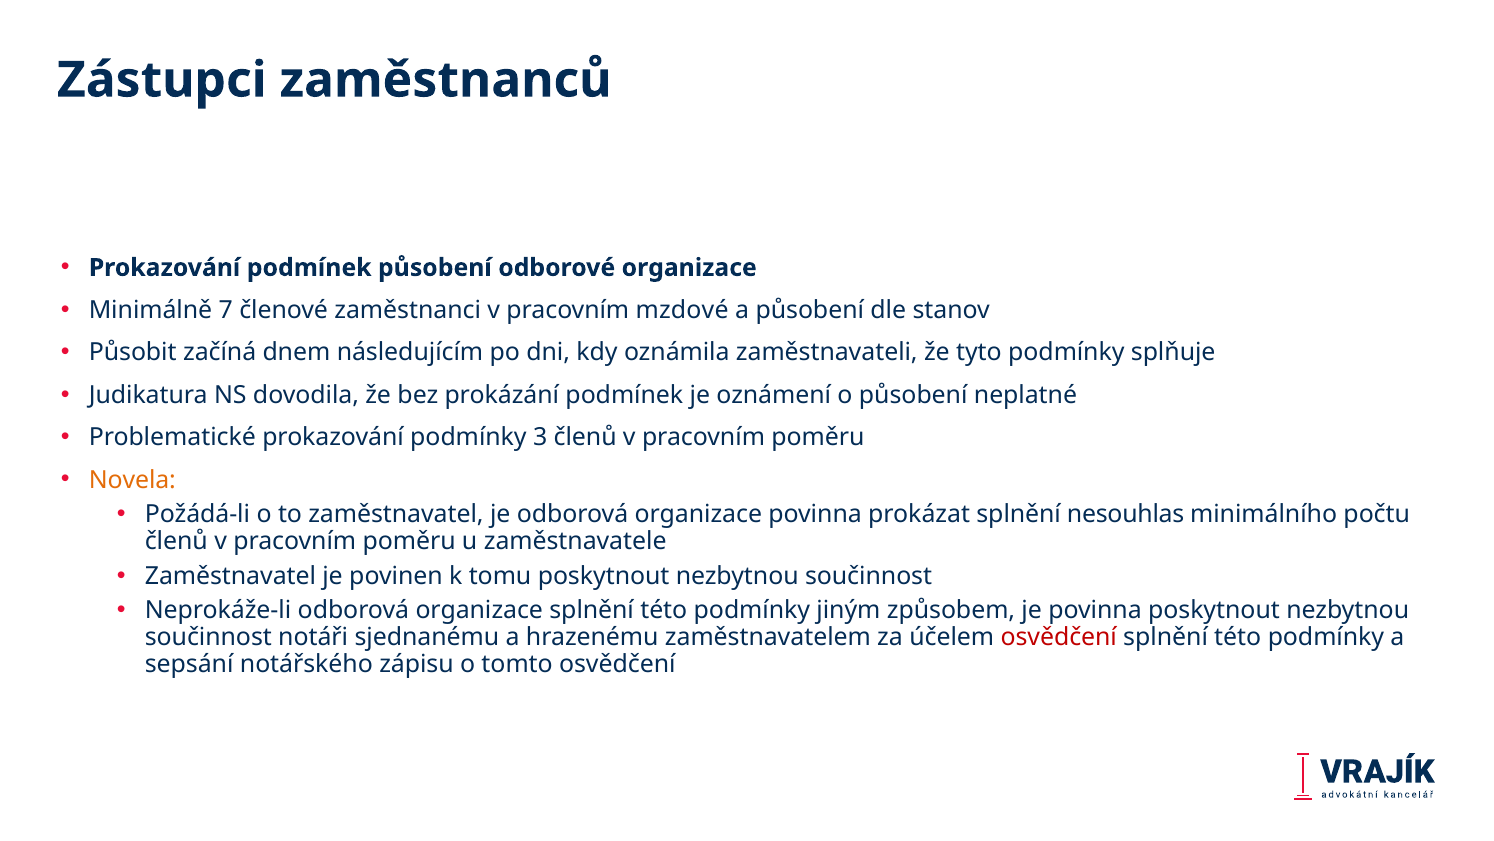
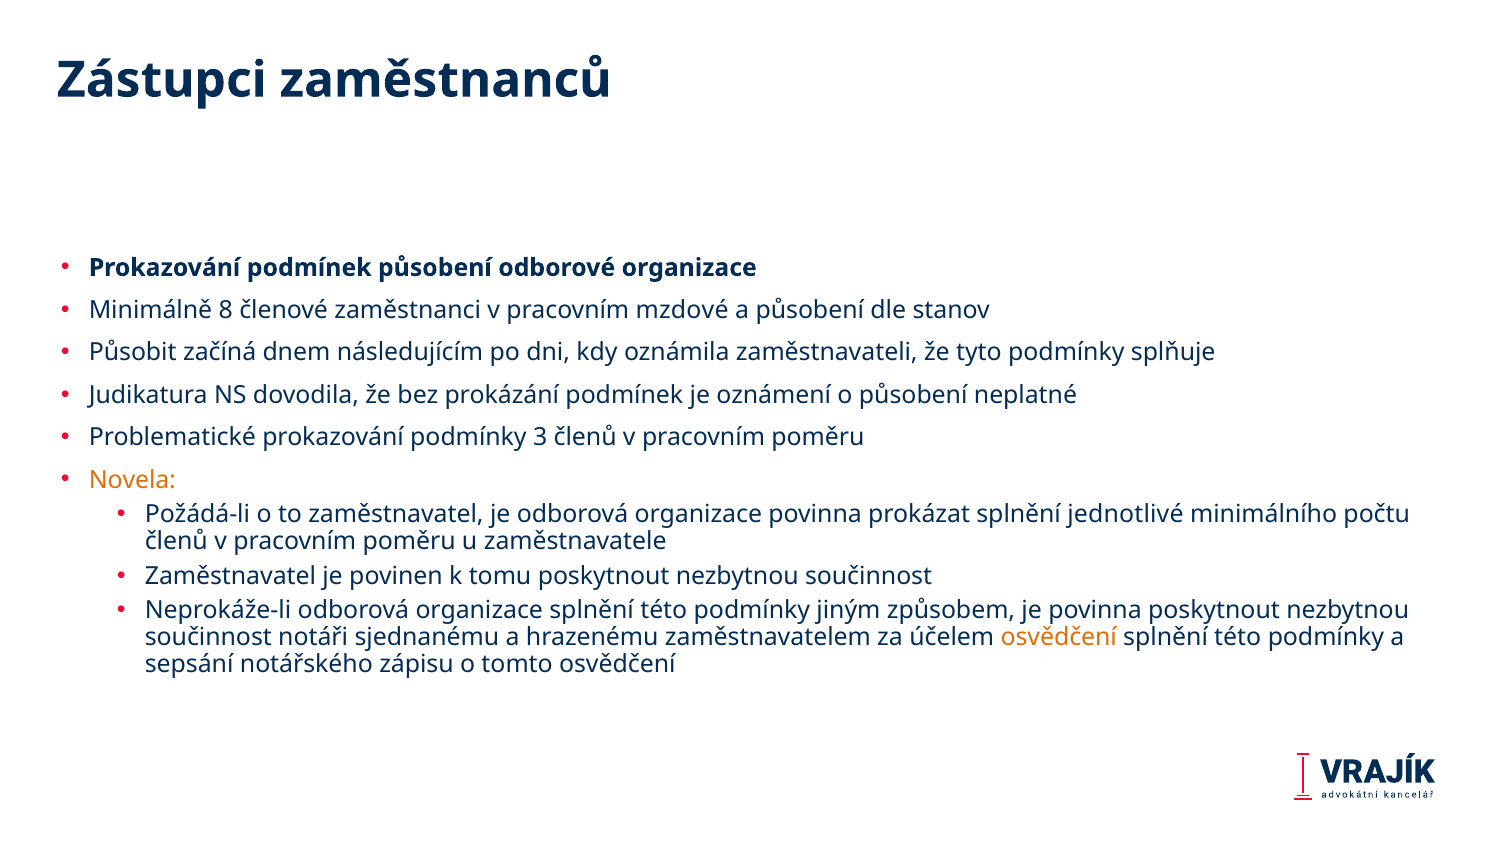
7: 7 -> 8 (226, 310)
nesouhlas: nesouhlas -> jednotlivé (1125, 514)
osvědčení colour: red -> orange (1059, 637)
